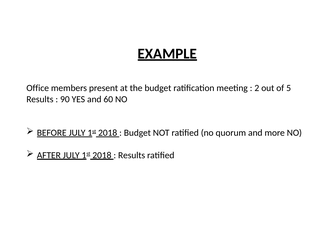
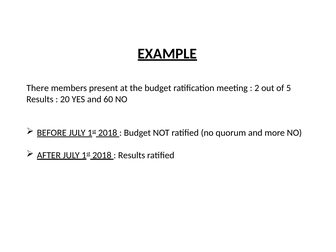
Office: Office -> There (38, 88)
90: 90 -> 20 (65, 99)
